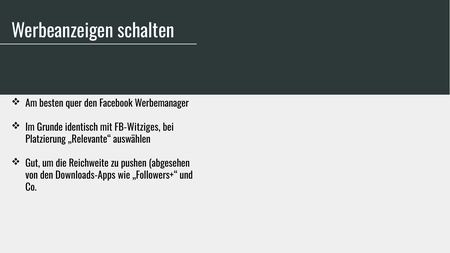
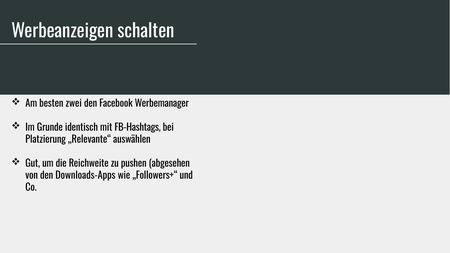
quer: quer -> zwei (74, 104)
FB-Witziges: FB-Witziges -> FB-Hashtags (138, 128)
